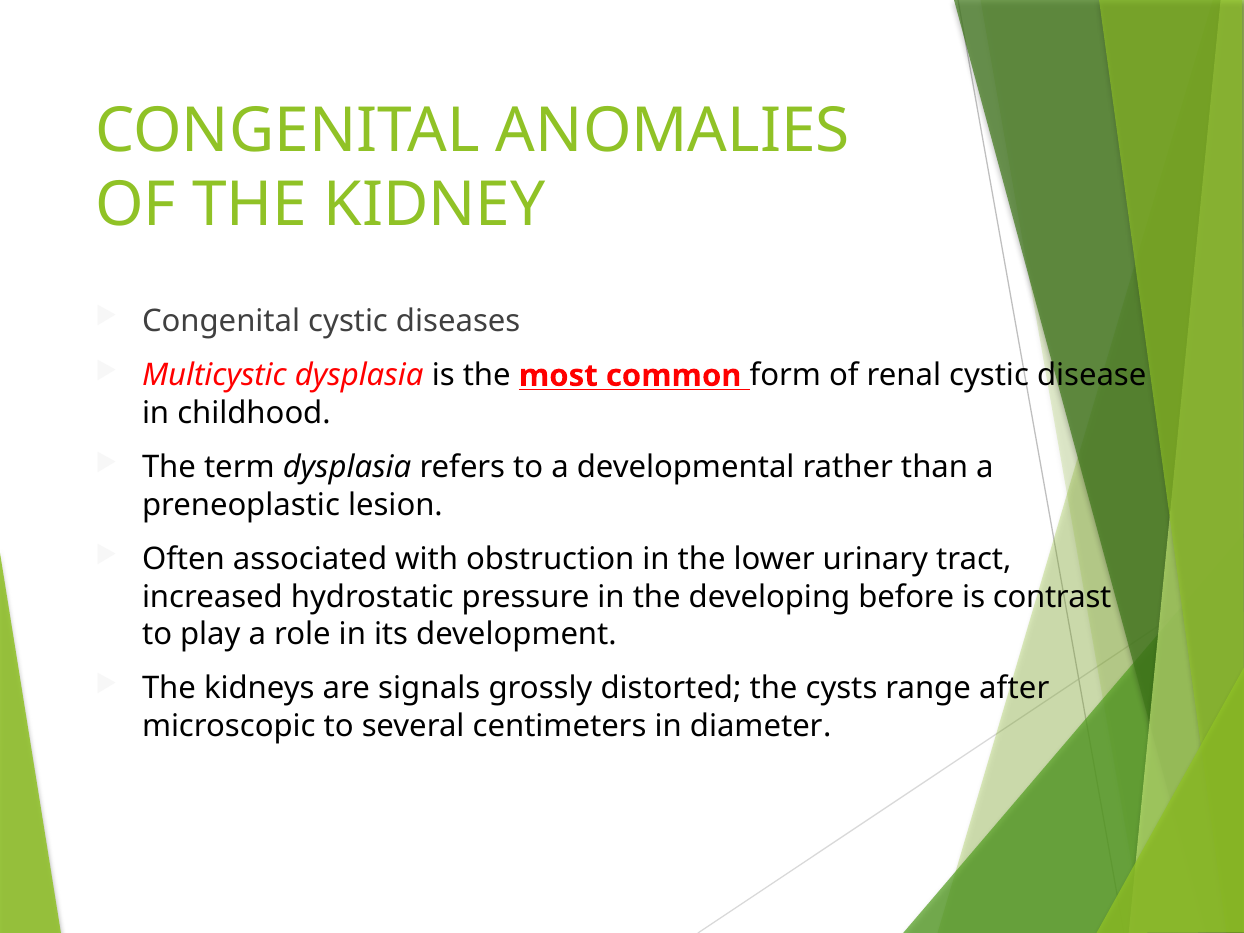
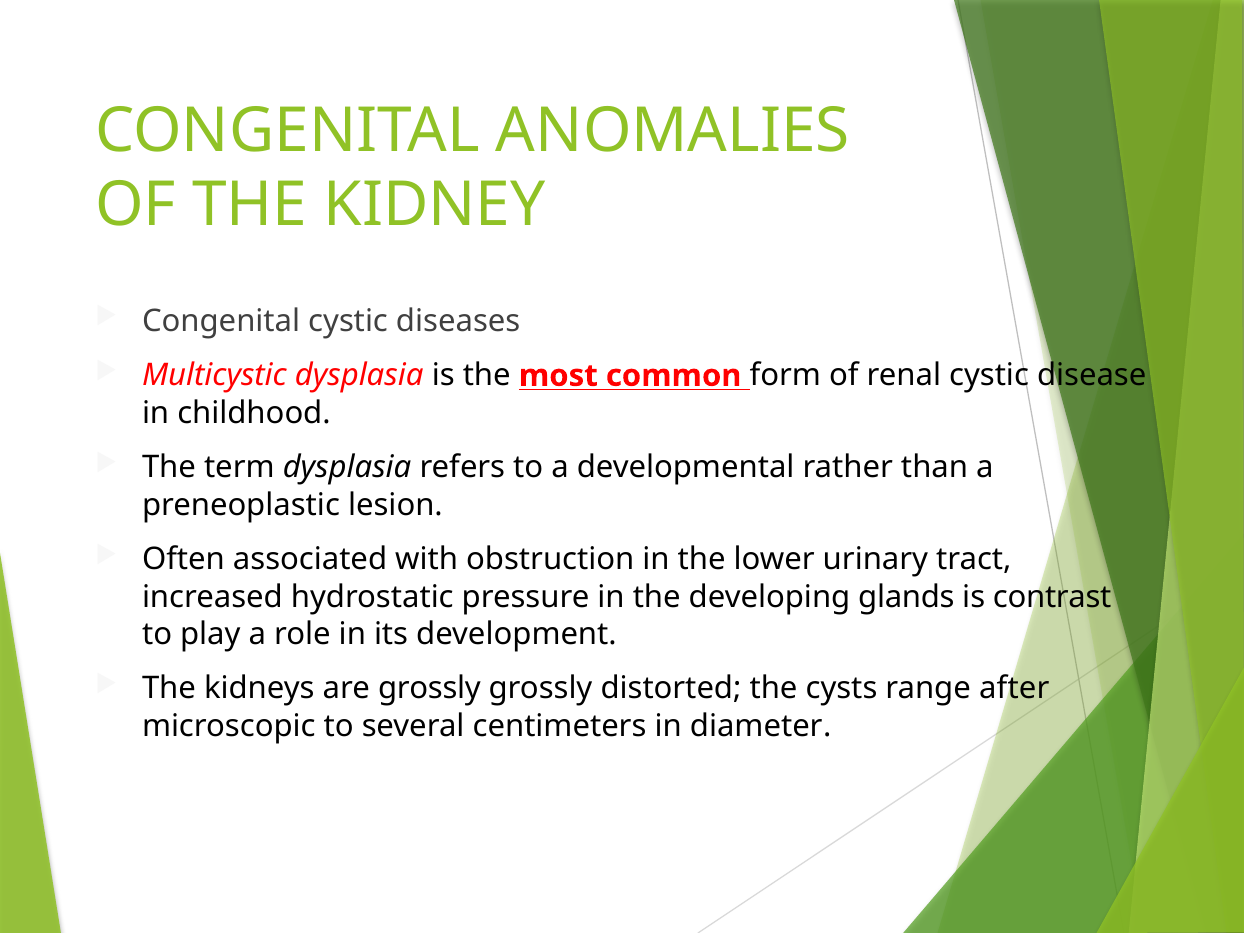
before: before -> glands (906, 597)
are signals: signals -> grossly (429, 689)
